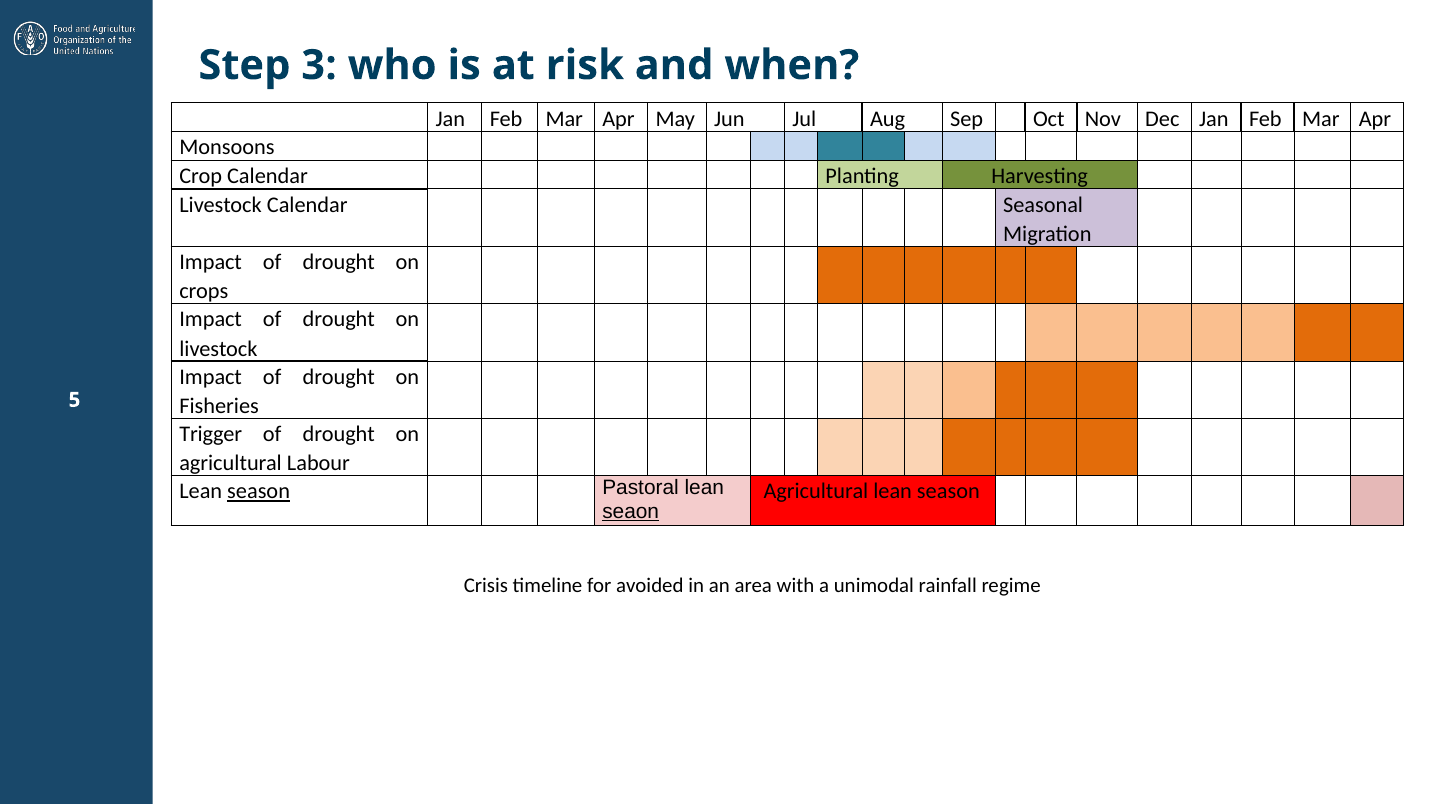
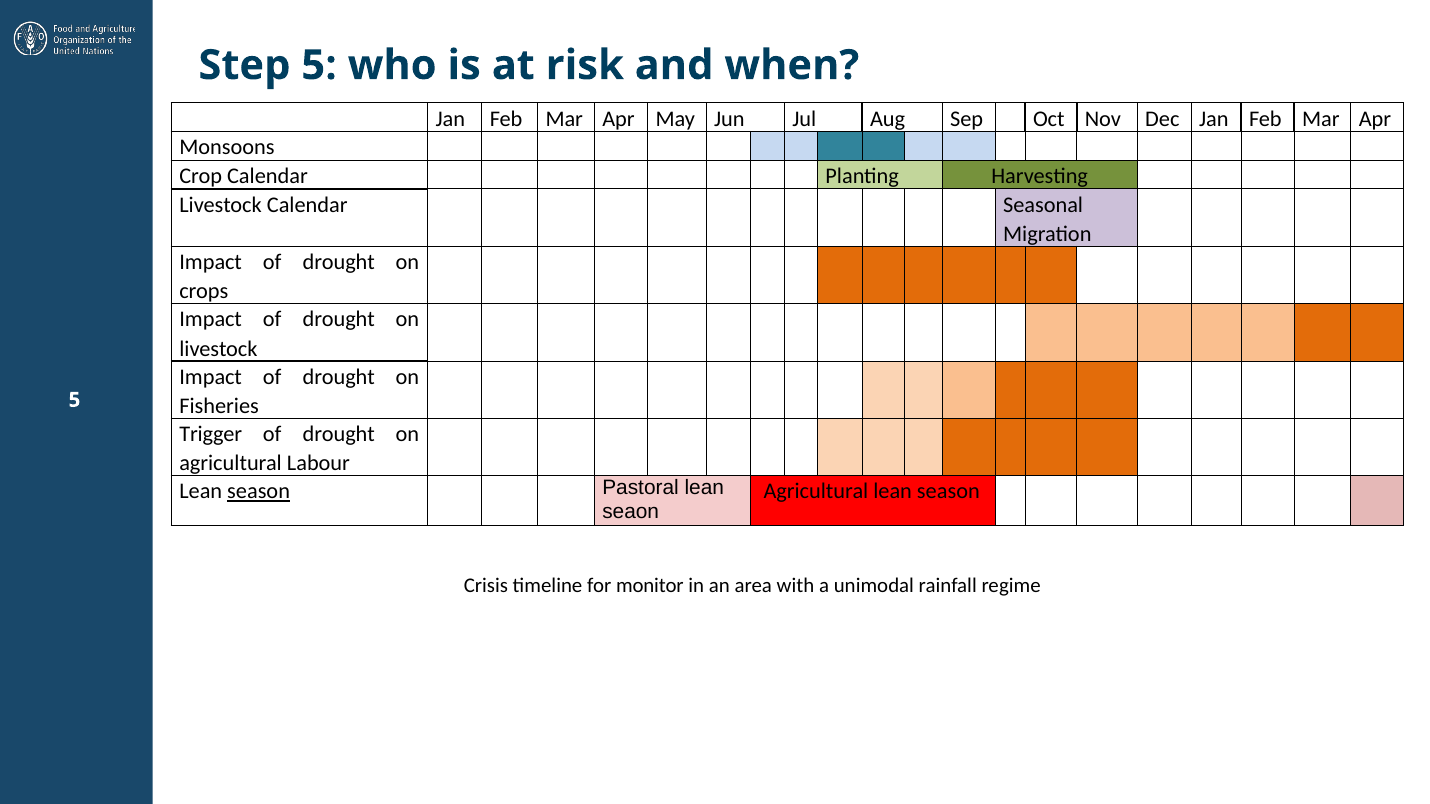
Step 3: 3 -> 5 (319, 65)
seaon underline: present -> none (631, 511)
avoided: avoided -> monitor (650, 585)
